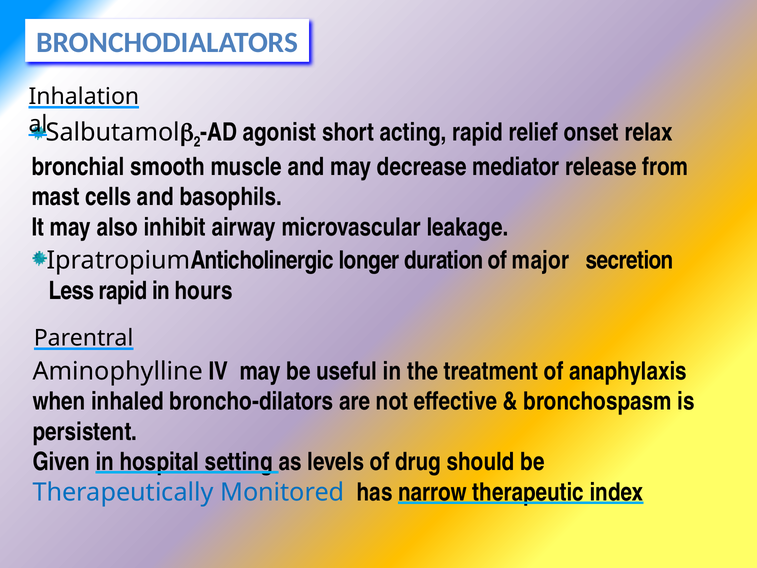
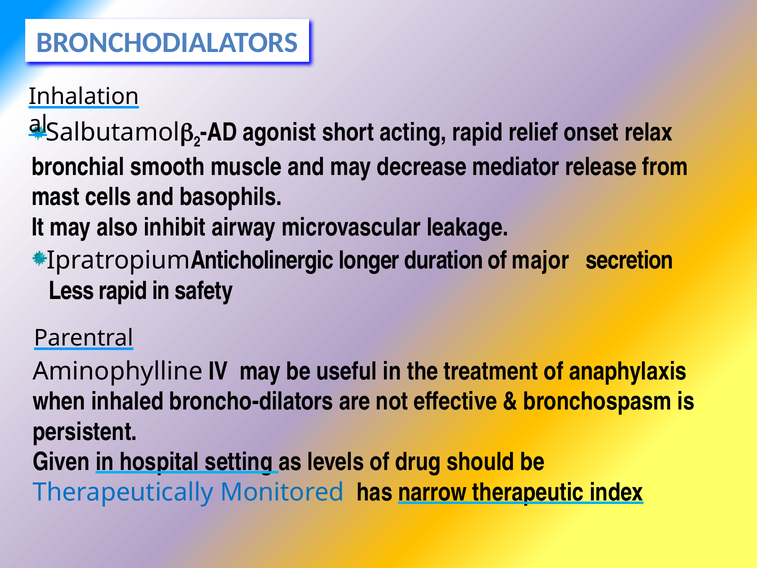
hours: hours -> safety (204, 291)
